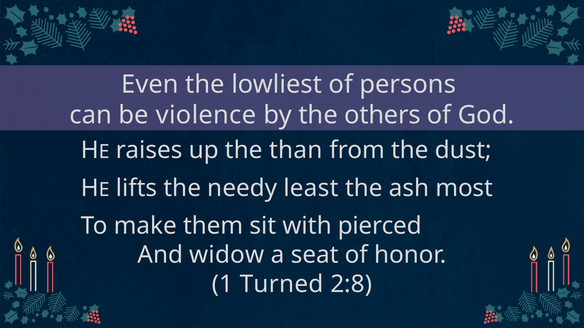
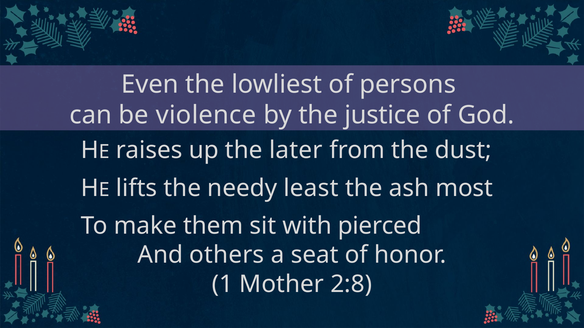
others: others -> justice (382, 115)
than: than -> later (296, 150)
widow: widow -> others (227, 255)
Turned: Turned -> Mother (282, 284)
